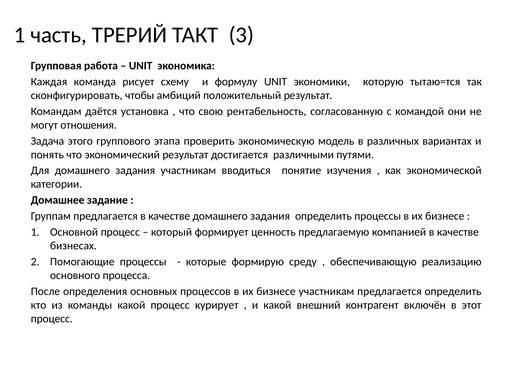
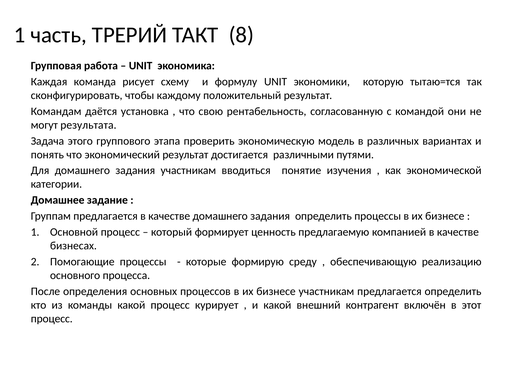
3: 3 -> 8 (241, 35)
амбиций: амбиций -> каждому (179, 95)
отношения: отношения -> результата (88, 125)
